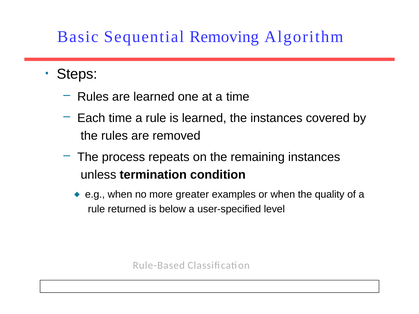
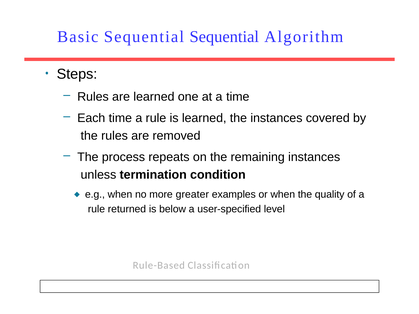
Sequential Removing: Removing -> Sequential (224, 37)
